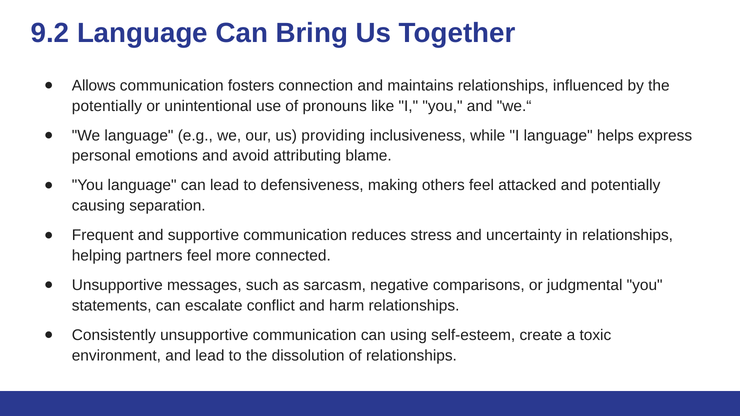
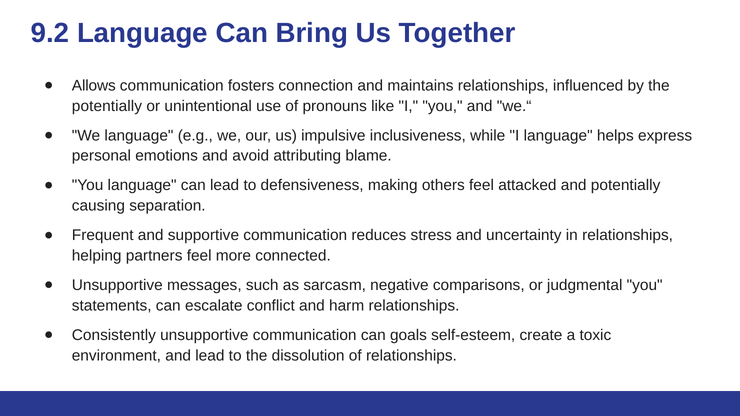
providing: providing -> impulsive (333, 136)
using: using -> goals (408, 335)
